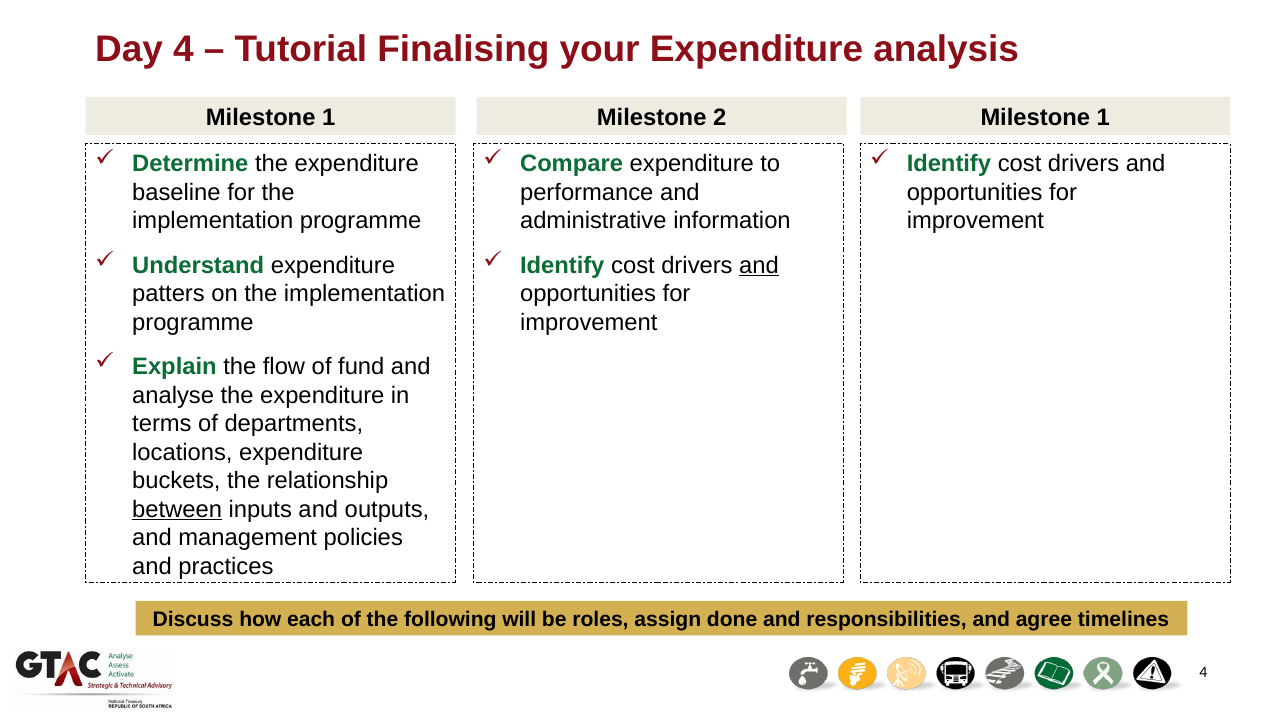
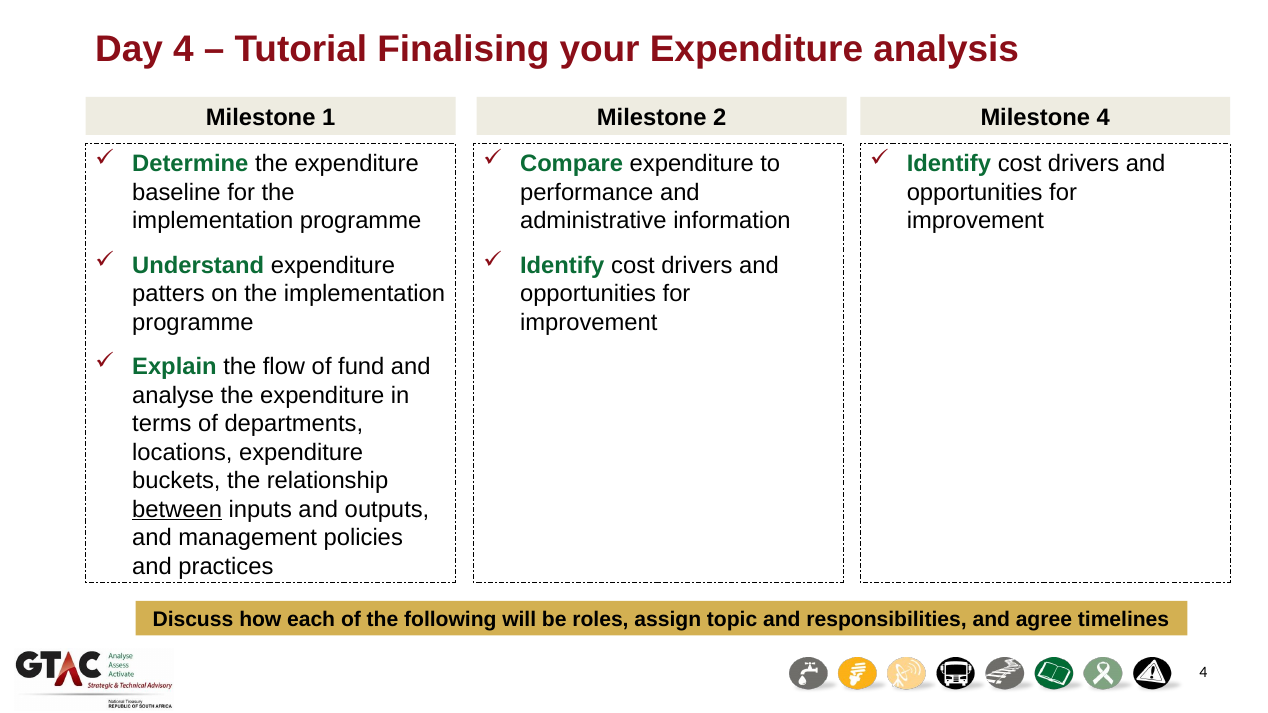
2 Milestone 1: 1 -> 4 (1103, 118)
and underline: present -> none (759, 265)
done: done -> topic (732, 620)
